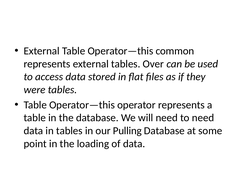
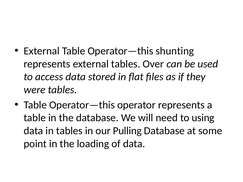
common: common -> shunting (175, 51)
to need: need -> using (203, 118)
